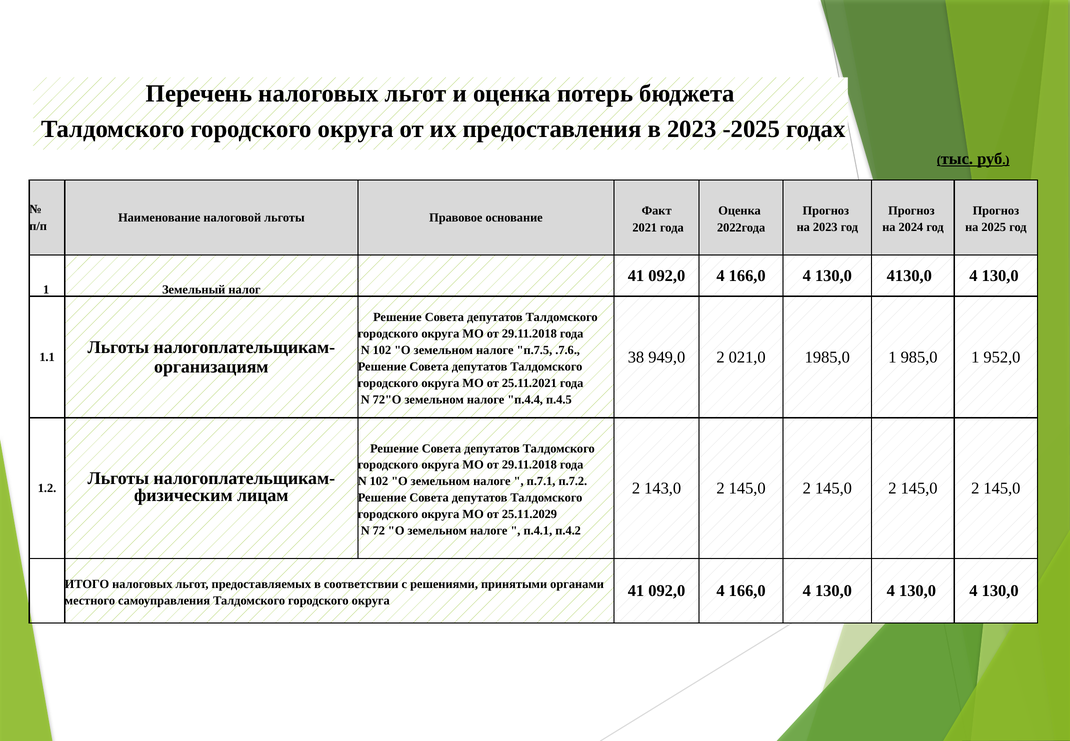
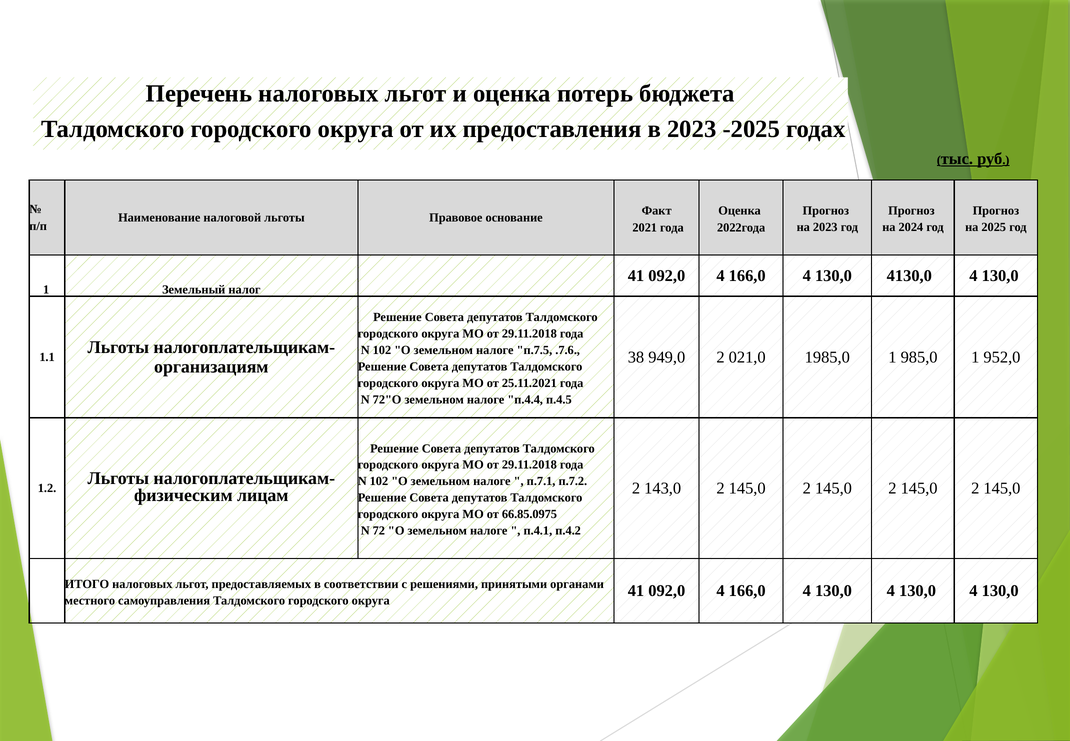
25.11.2029: 25.11.2029 -> 66.85.0975 (529, 514)
